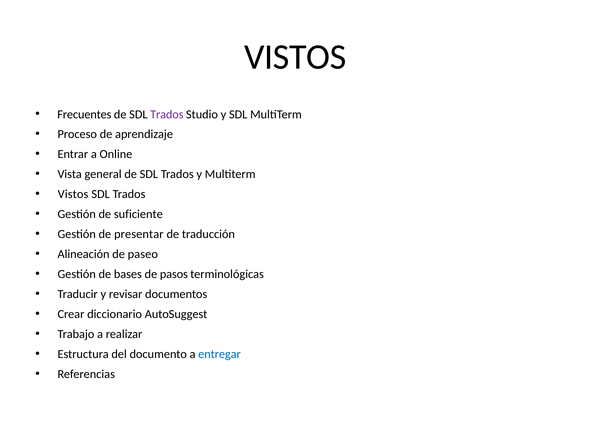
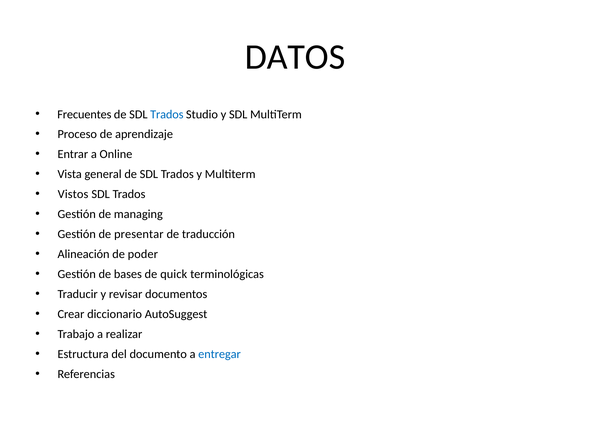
VISTOS: VISTOS -> DATOS (295, 57)
Trados colour: purple -> blue (167, 114)
suficiente: suficiente -> managing (138, 214)
paseo: paseo -> poder (143, 254)
pasos: pasos -> quick (174, 274)
